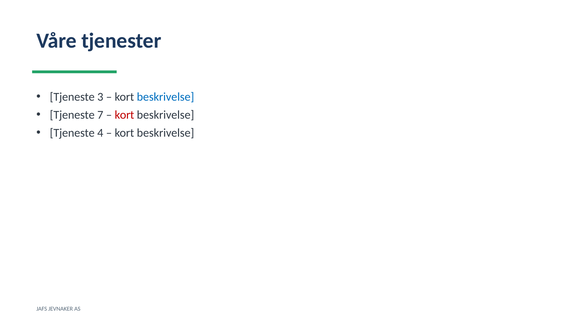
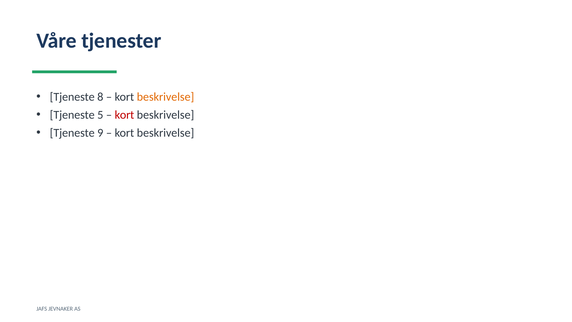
3: 3 -> 8 (100, 97)
beskrivelse colour: blue -> orange (166, 97)
7: 7 -> 5 (100, 115)
4: 4 -> 9 (100, 133)
